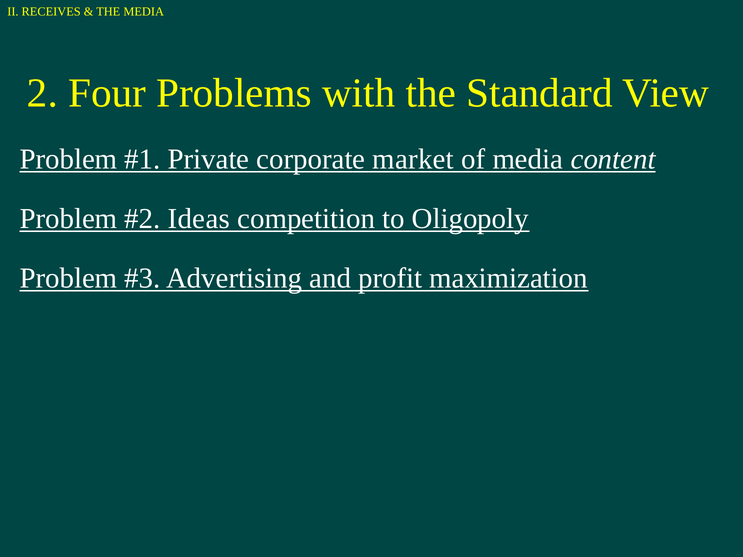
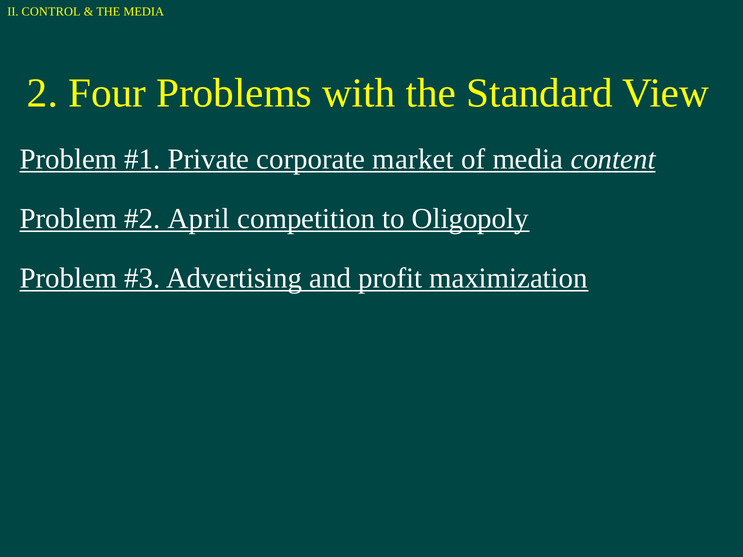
RECEIVES: RECEIVES -> CONTROL (51, 12)
Ideas: Ideas -> April (199, 219)
